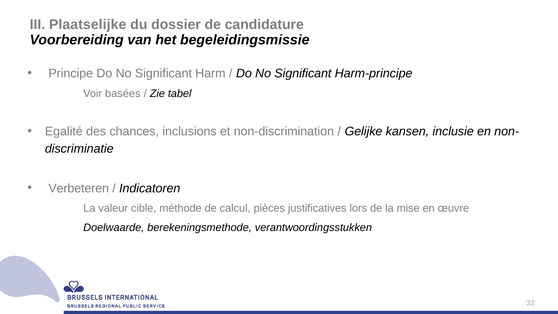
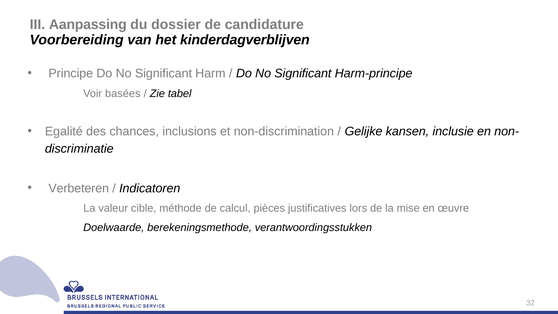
Plaatselijke: Plaatselijke -> Aanpassing (88, 25)
begeleidingsmissie: begeleidingsmissie -> kinderdagverblijven (245, 40)
